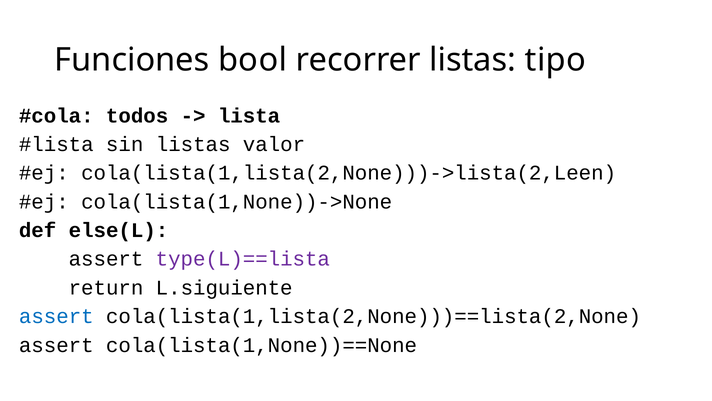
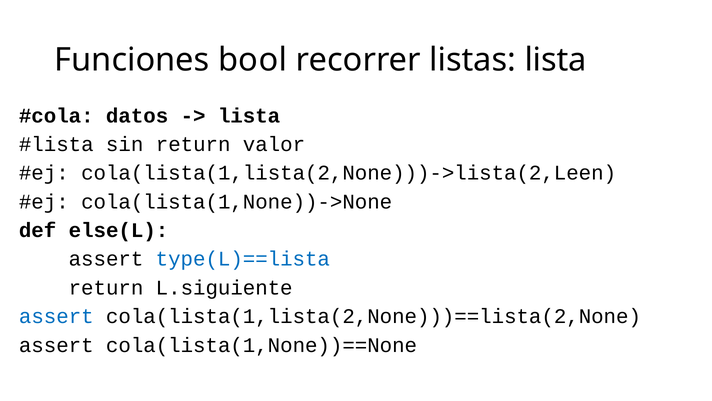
listas tipo: tipo -> lista (556, 60)
todos: todos -> datos (137, 116)
sin listas: listas -> return (193, 144)
type(L)==lista colour: purple -> blue (243, 259)
